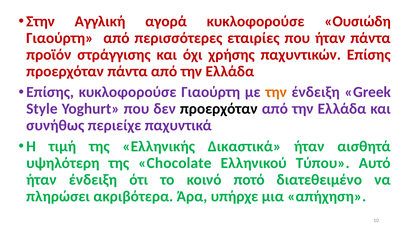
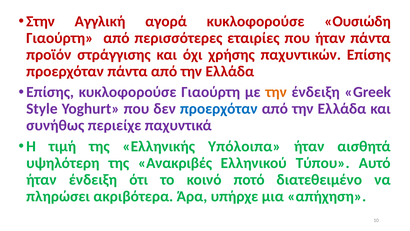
προερχόταν colour: black -> blue (219, 109)
Δικαστικά: Δικαστικά -> Υπόλοιπα (244, 146)
Chocolate: Chocolate -> Ανακριβές (175, 163)
